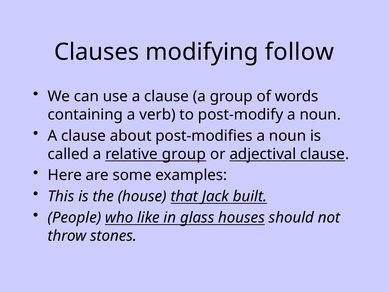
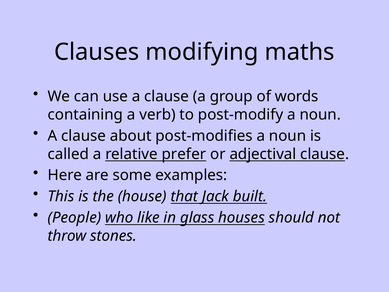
follow: follow -> maths (300, 52)
relative group: group -> prefer (184, 154)
